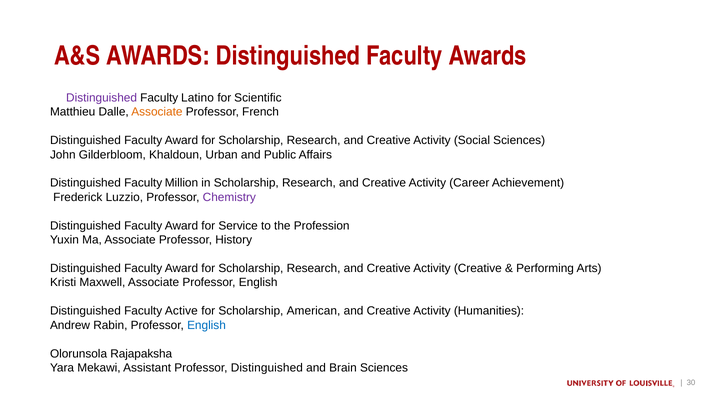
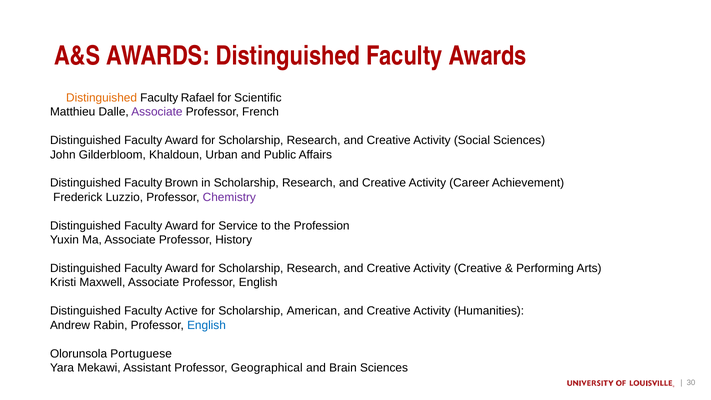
Distinguished colour: purple -> orange (102, 98)
Latino: Latino -> Rafael (198, 98)
Associate colour: orange -> purple (157, 112)
Million: Million -> Brown (181, 183)
Rajapaksha: Rajapaksha -> Portuguese (141, 354)
Professor Distinguished: Distinguished -> Geographical (267, 368)
